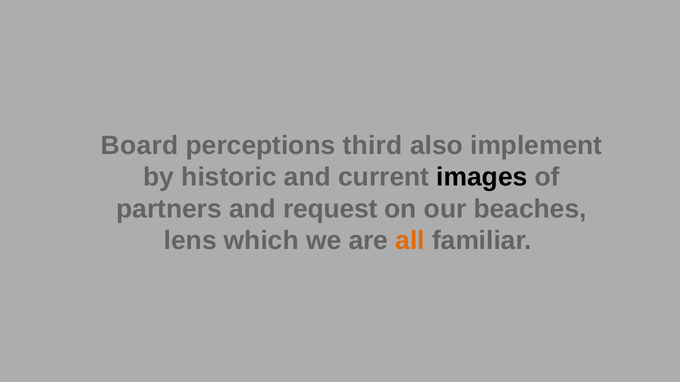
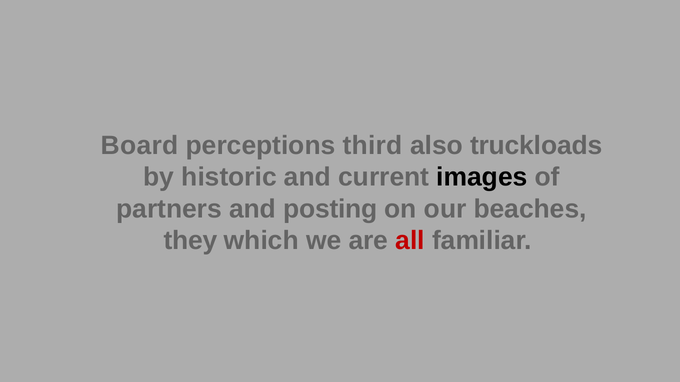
implement: implement -> truckloads (536, 146)
request: request -> posting (330, 209)
lens: lens -> they (190, 241)
all colour: orange -> red (410, 241)
